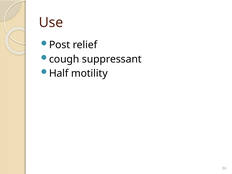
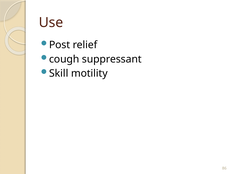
Half: Half -> Skill (59, 73)
